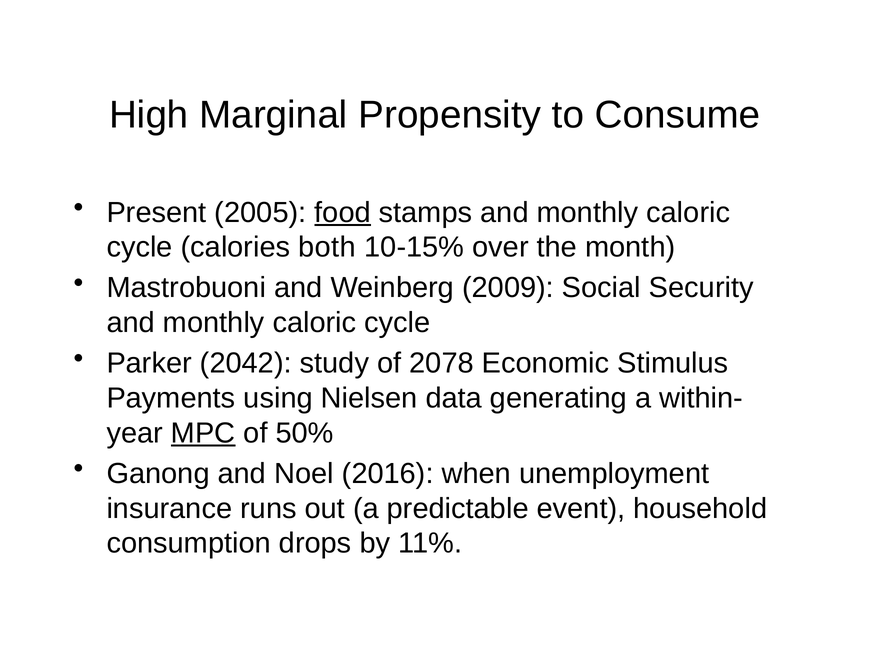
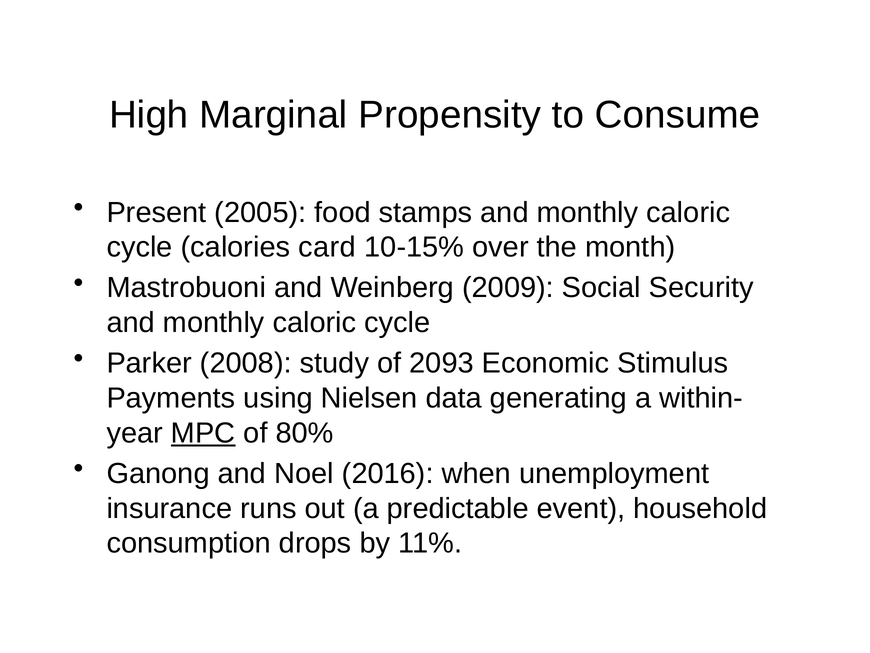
food underline: present -> none (343, 212)
both: both -> card (327, 247)
2042: 2042 -> 2008 (246, 363)
2078: 2078 -> 2093 (442, 363)
50%: 50% -> 80% (305, 433)
